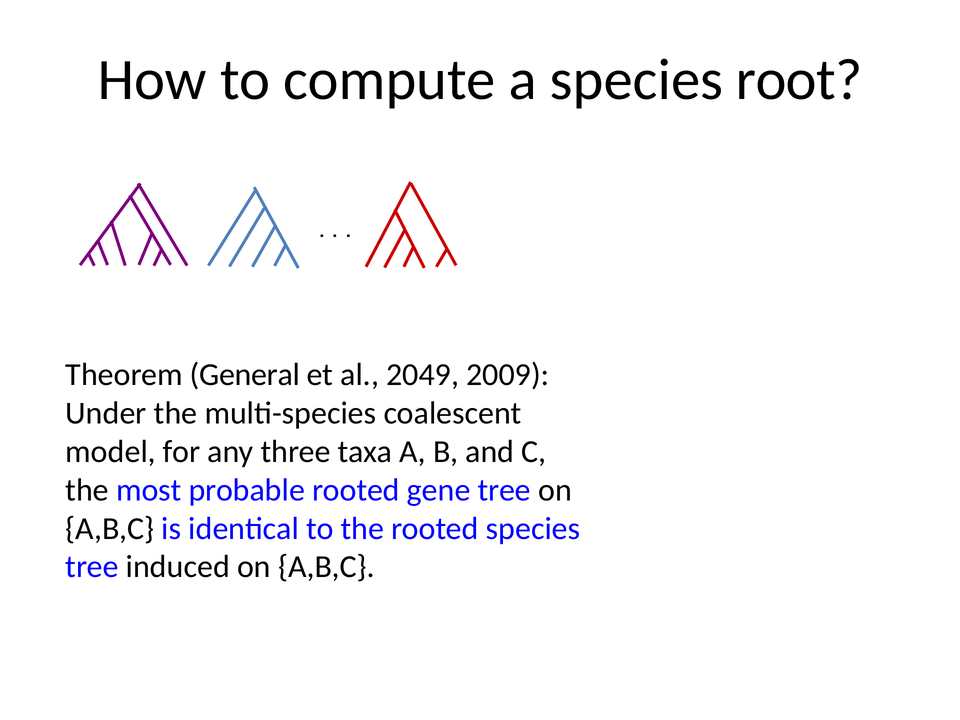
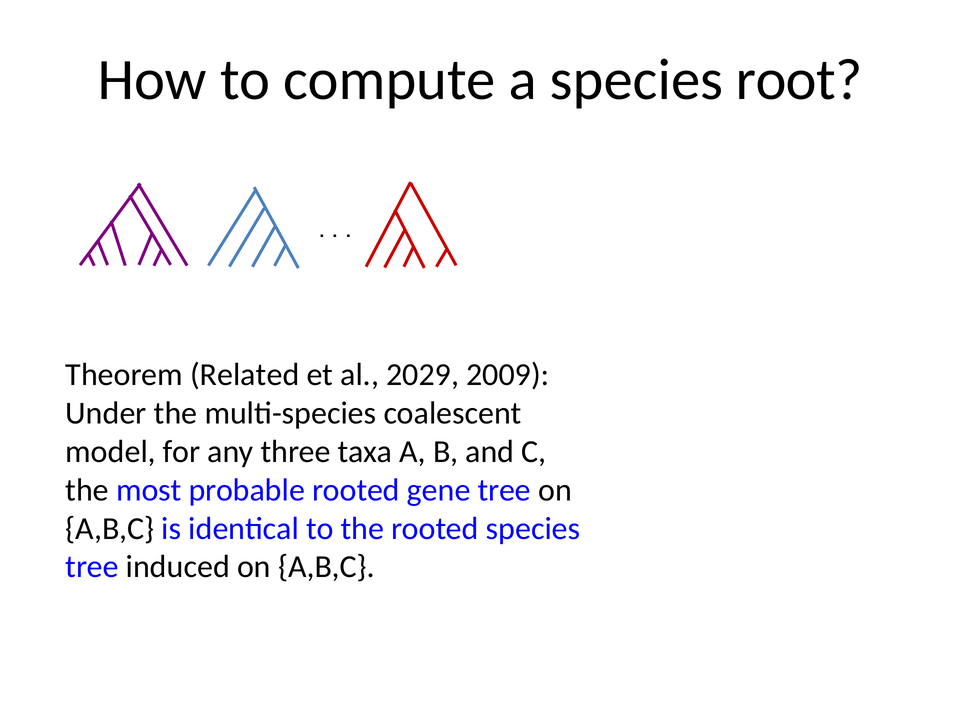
General: General -> Related (245, 375)
2049: 2049 -> 2029 (423, 375)
